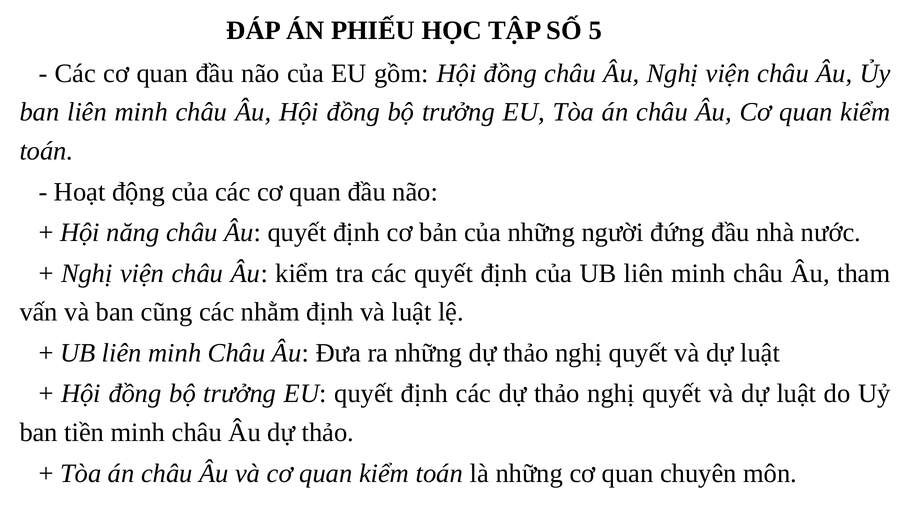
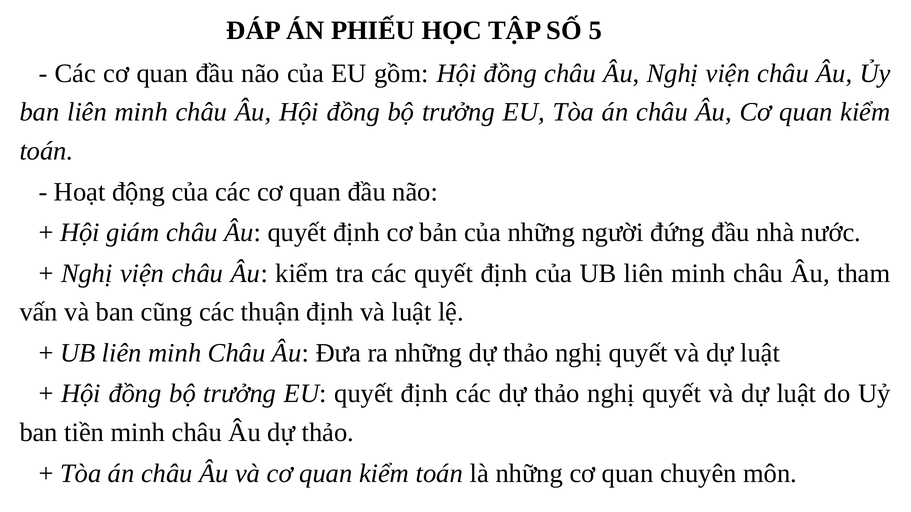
năng: năng -> giám (133, 233)
nhằm: nhằm -> thuận (270, 312)
